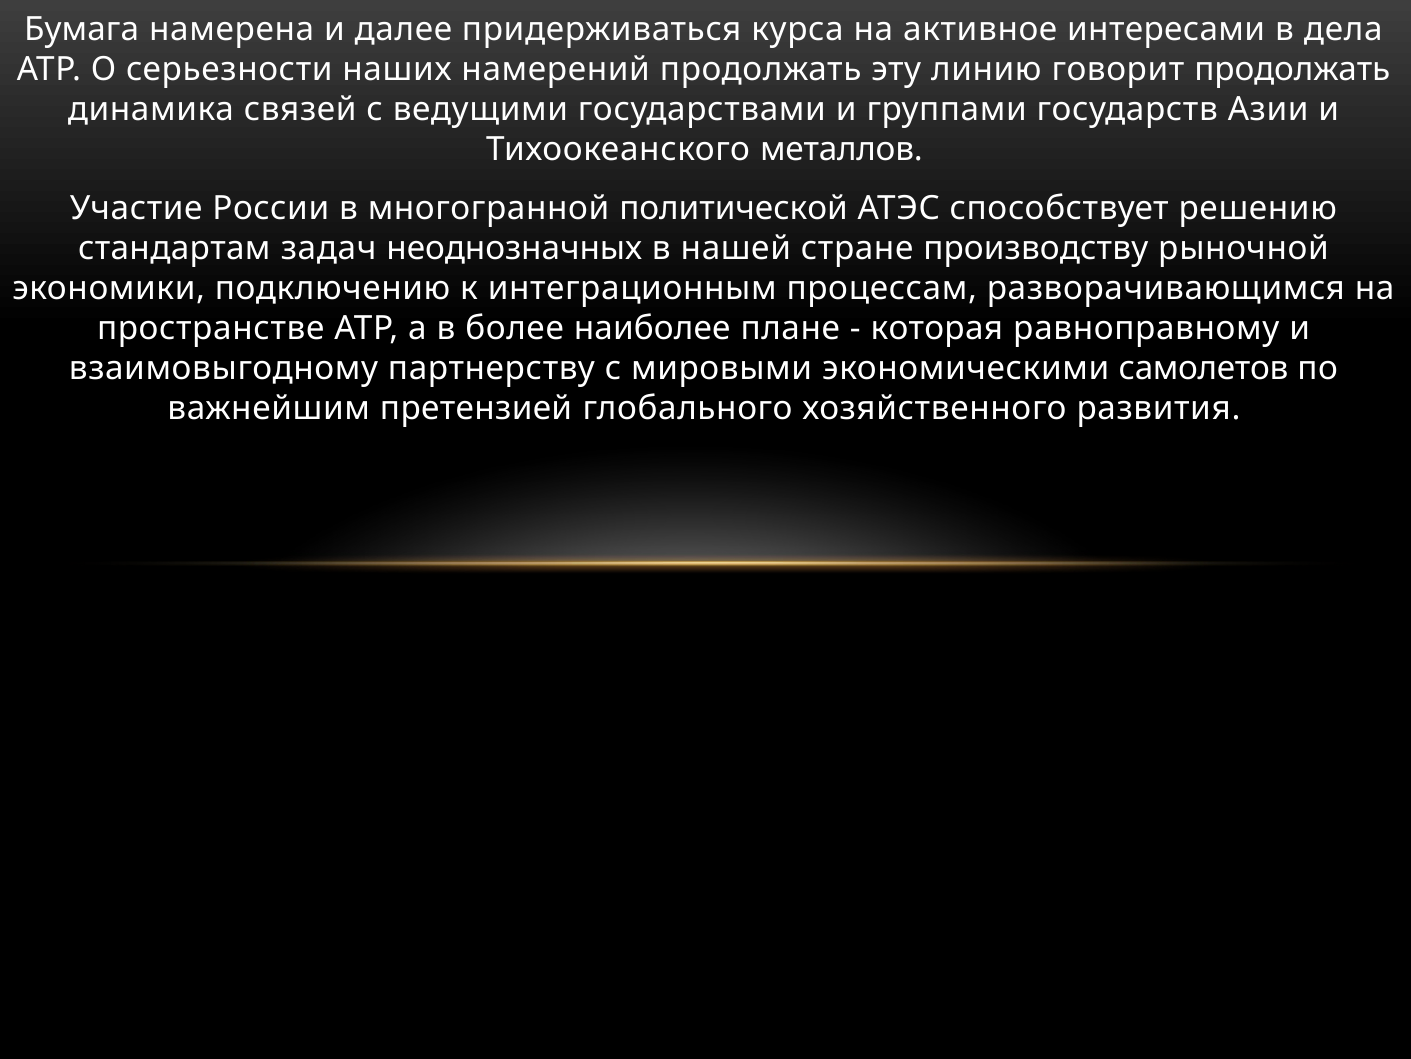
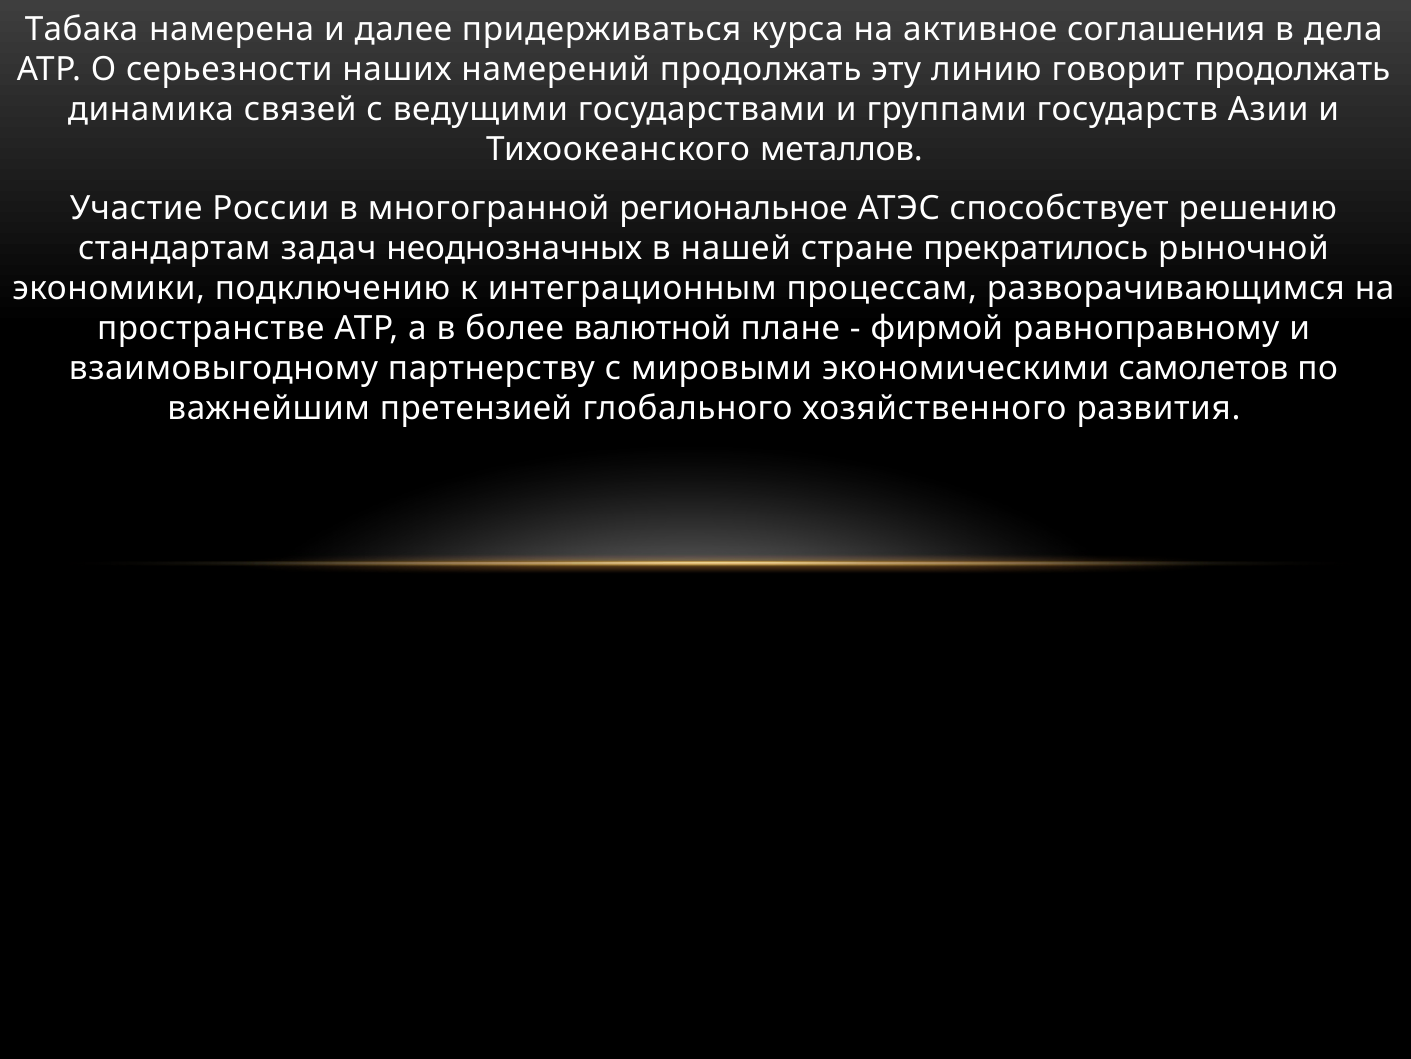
Бумага: Бумага -> Табака (82, 29)
интересами: интересами -> соглашения (1166, 29)
политической: политической -> региональное (734, 208)
производству: производству -> прекратилось (1036, 248)
наиболее: наиболее -> валютной (652, 328)
которая: которая -> фирмой (937, 328)
